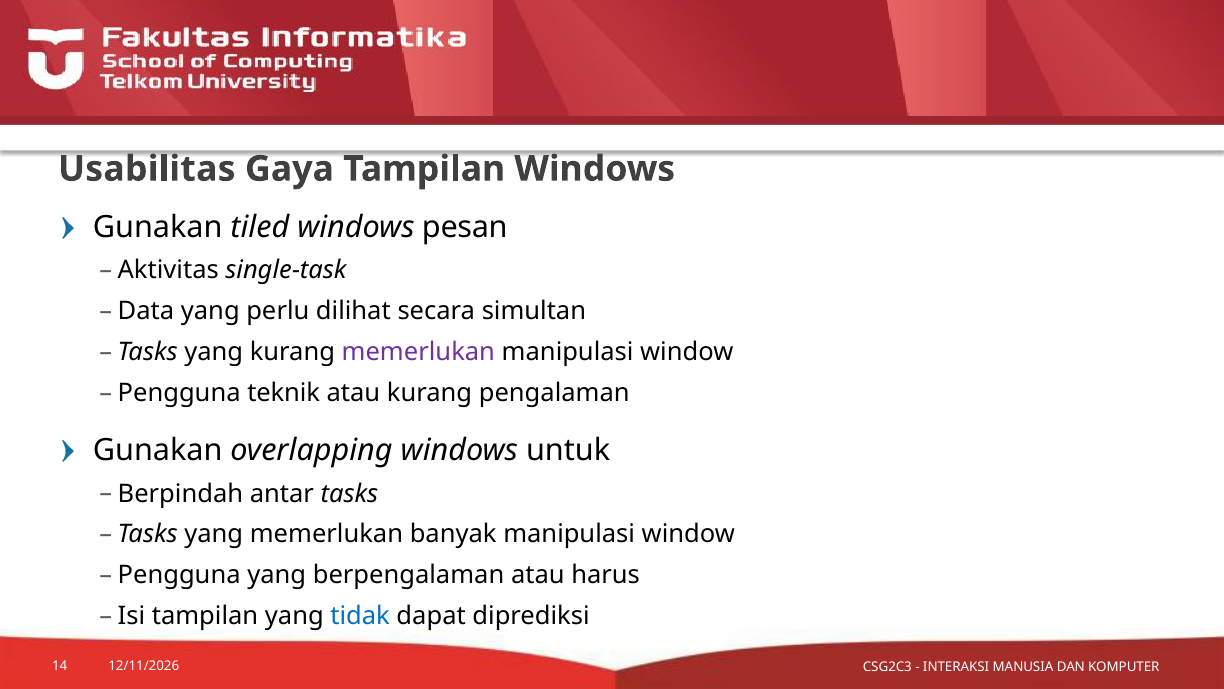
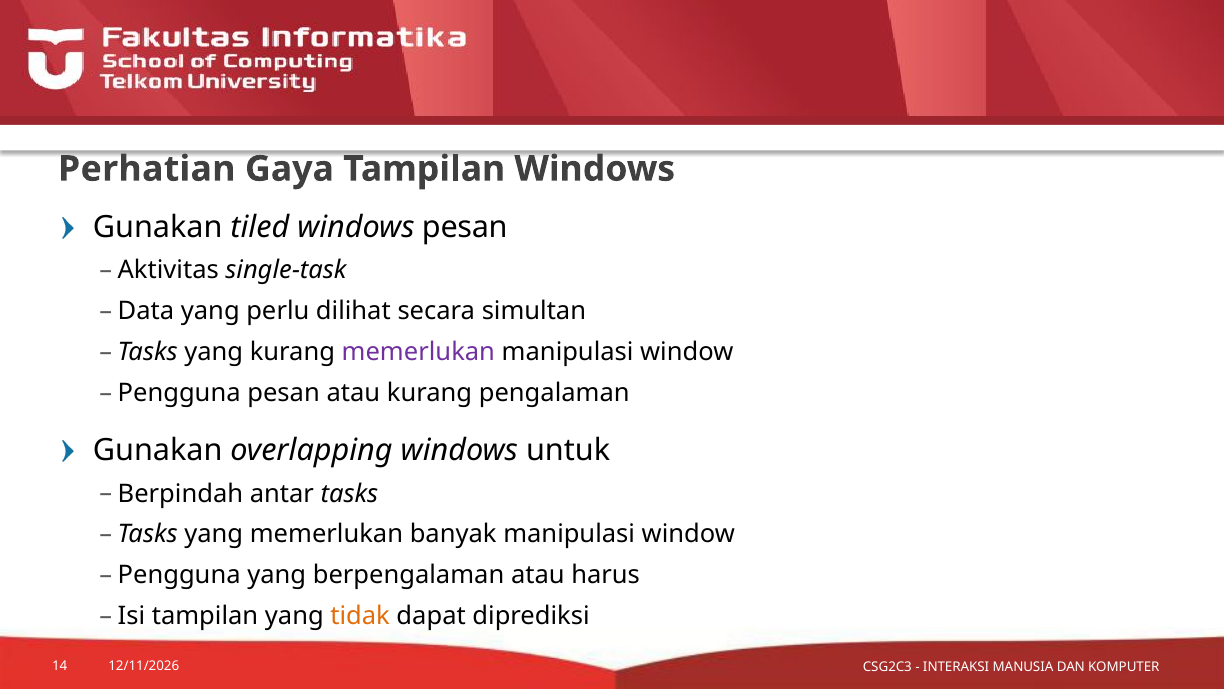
Usabilitas: Usabilitas -> Perhatian (147, 169)
Pengguna teknik: teknik -> pesan (284, 393)
tidak colour: blue -> orange (360, 616)
